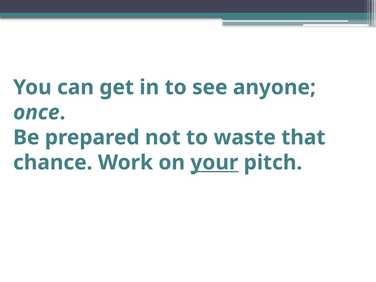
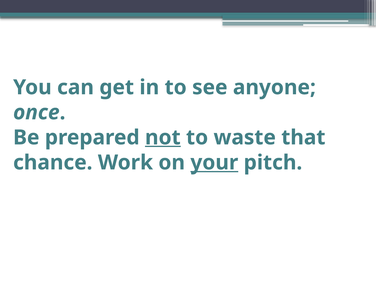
not underline: none -> present (163, 137)
